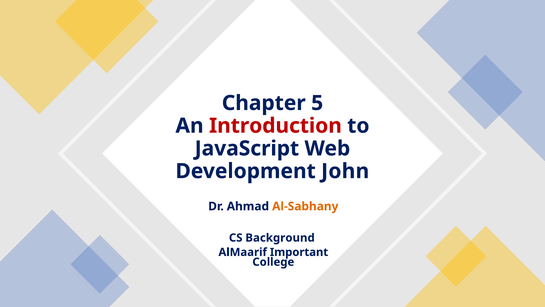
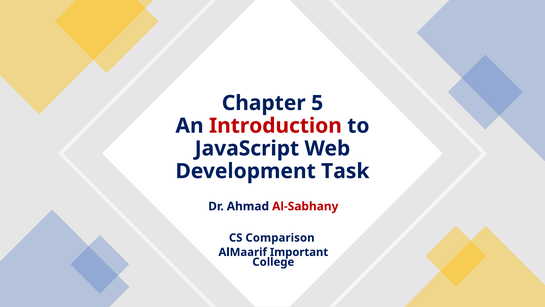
John: John -> Task (345, 171)
Al-Sabhany colour: orange -> red (305, 206)
Background: Background -> Comparison (280, 237)
